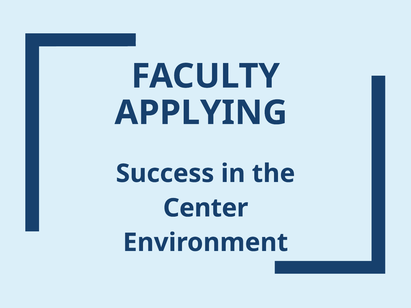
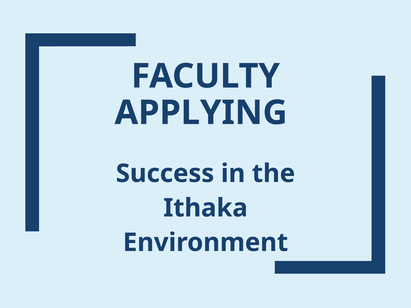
Center: Center -> Ithaka (206, 208)
